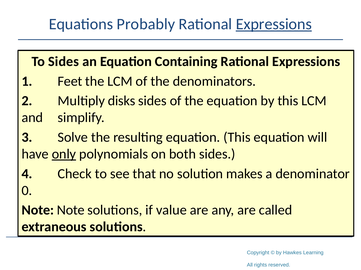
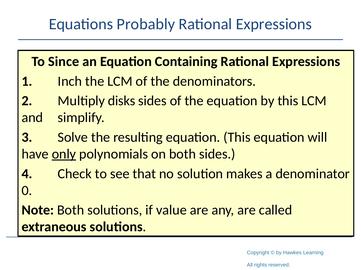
Expressions underline: present -> none (274, 24)
To Sides: Sides -> Since (64, 62)
Feet: Feet -> Inch (70, 81)
Note Note: Note -> Both (71, 211)
